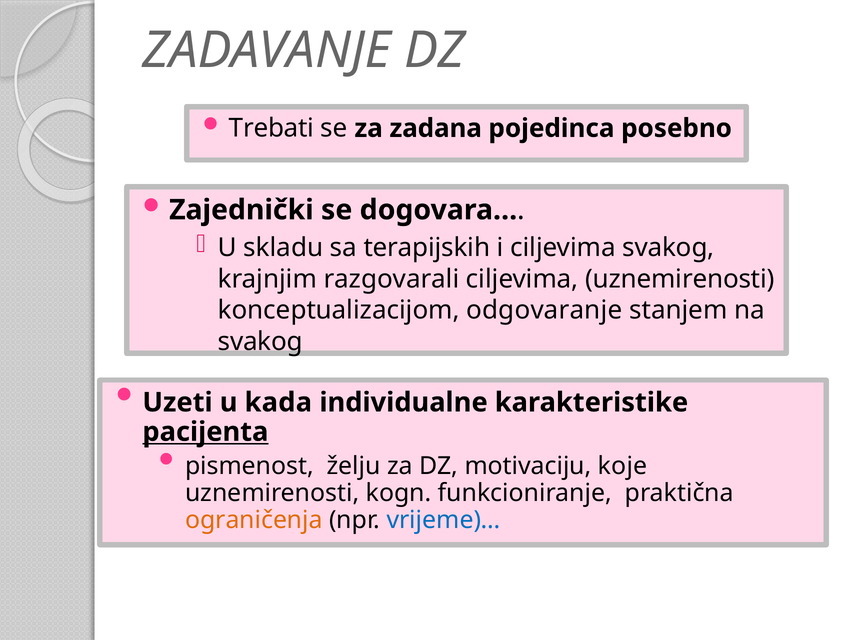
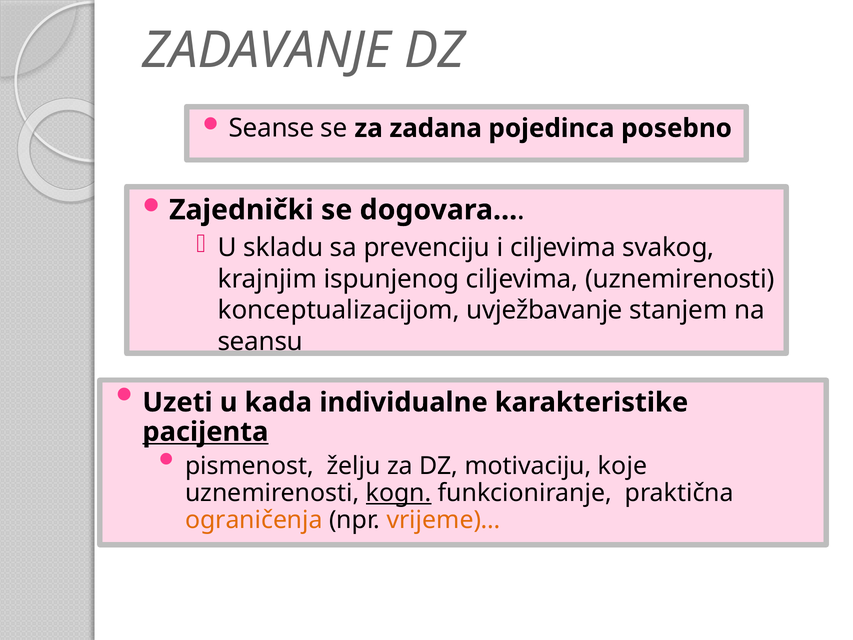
Trebati: Trebati -> Seanse (271, 128)
terapijskih: terapijskih -> prevenciju (427, 248)
razgovarali: razgovarali -> ispunjenog (392, 279)
odgovaranje: odgovaranje -> uvježbavanje (545, 310)
svakog: svakog -> seansu (260, 341)
kogn underline: none -> present (399, 493)
vrijeme)… colour: blue -> orange (444, 520)
